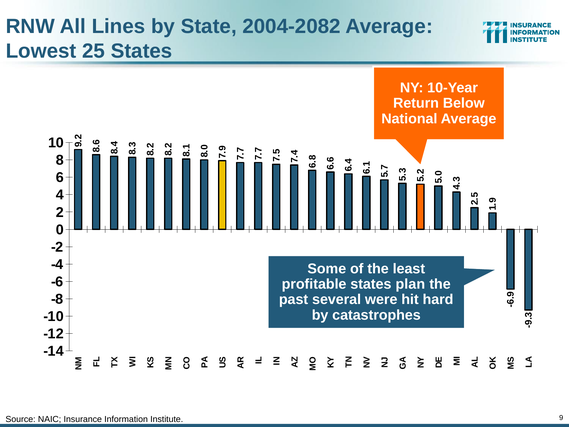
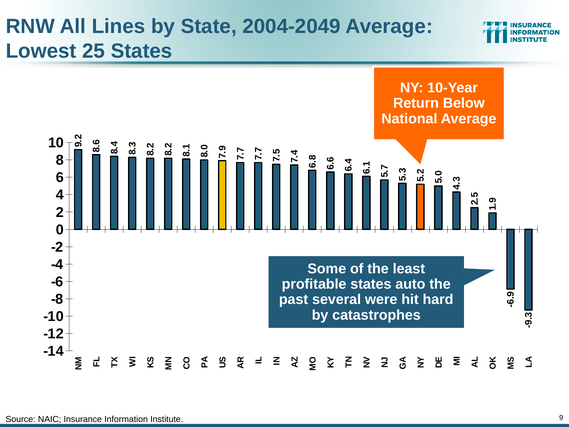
2004-2082: 2004-2082 -> 2004-2049 (292, 26)
plan: plan -> auto (410, 284)
